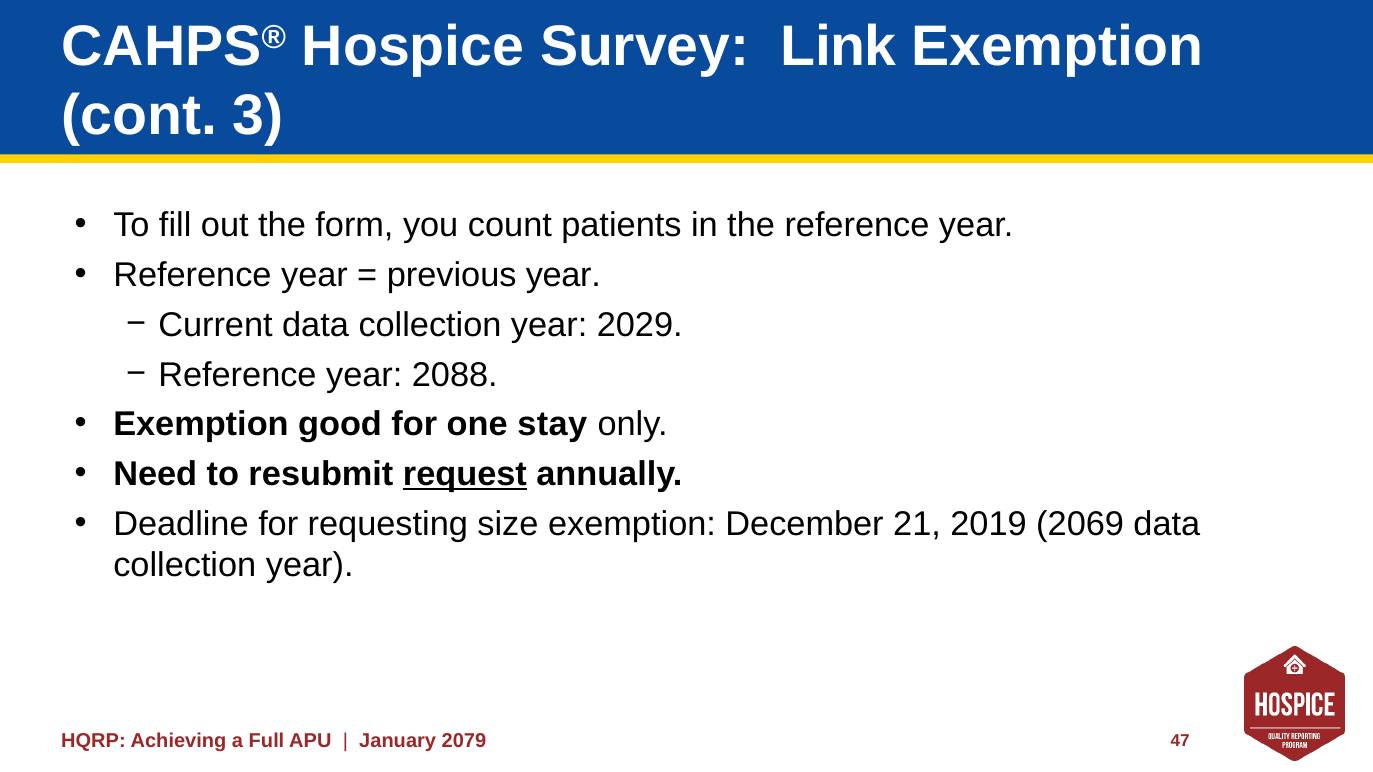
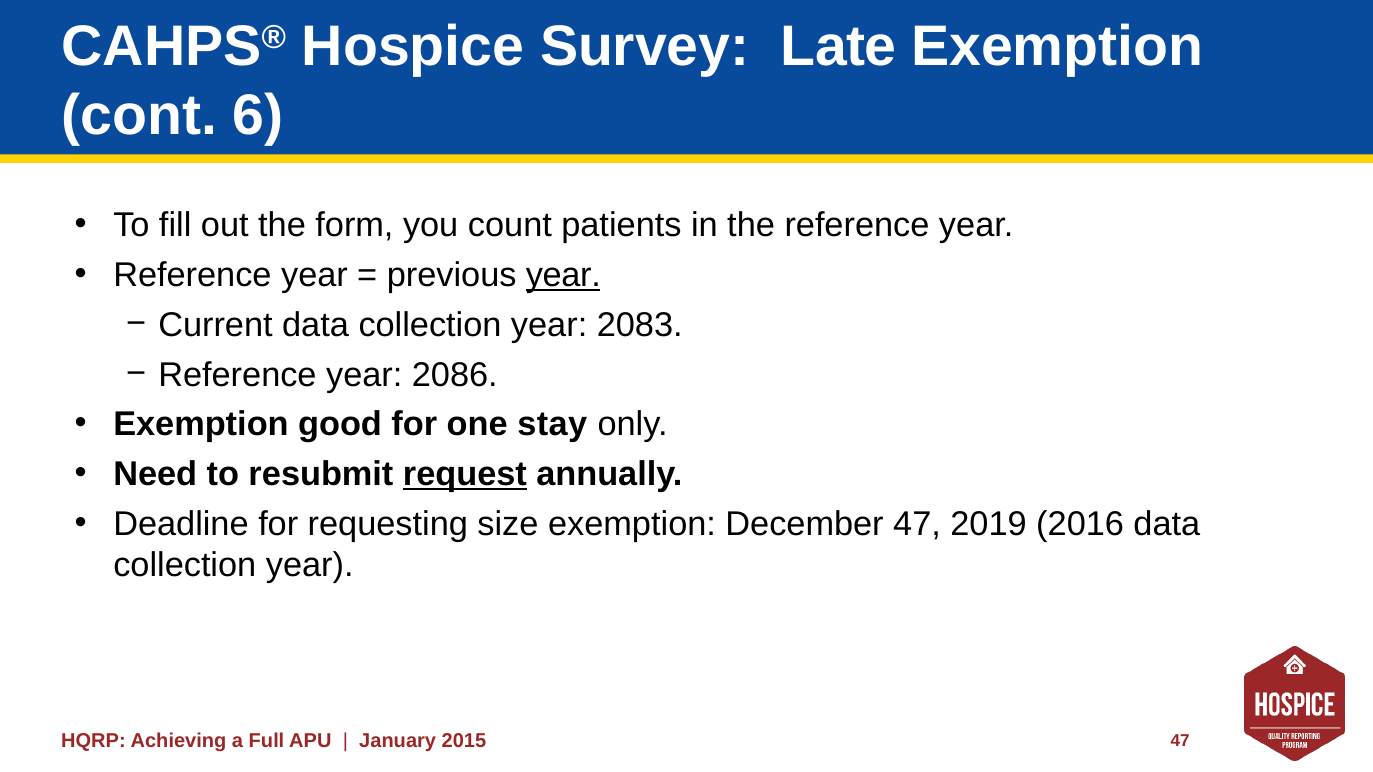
Link: Link -> Late (839, 47)
3: 3 -> 6 (258, 116)
year underline: none -> present (563, 275)
2029: 2029 -> 2083 (640, 325)
2088: 2088 -> 2086 (455, 375)
December 21: 21 -> 47 (917, 524)
2069: 2069 -> 2016 (1080, 524)
2079: 2079 -> 2015 (464, 742)
